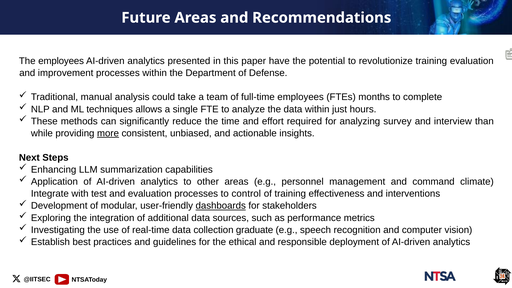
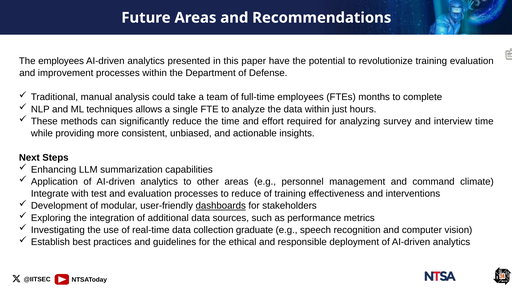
interview than: than -> time (484, 121)
more underline: present -> none (108, 133)
to control: control -> reduce (246, 194)
